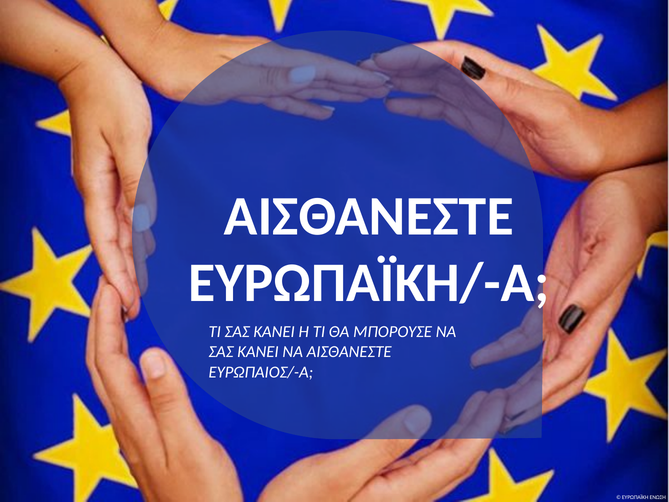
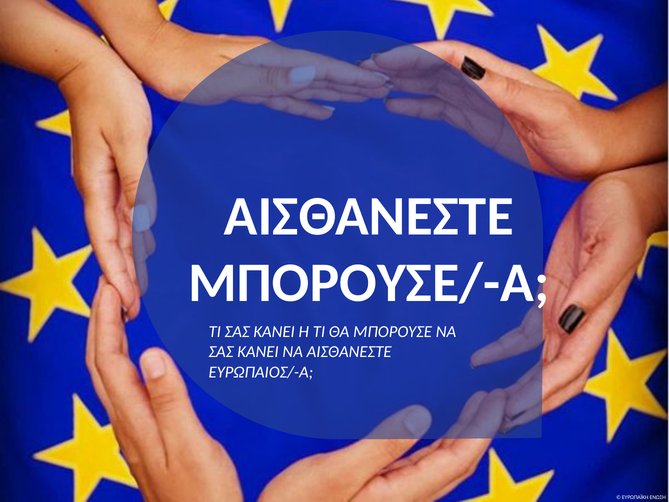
ΕΥΡΩΠΑΪΚΗ/-Α: ΕΥΡΩΠΑΪΚΗ/-Α -> ΜΠΟΡΟΥΣΕ/-Α (369, 283)
